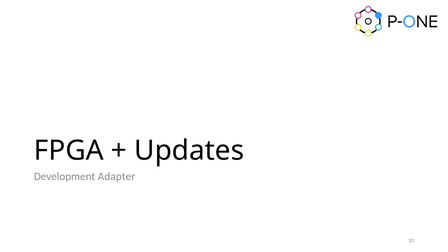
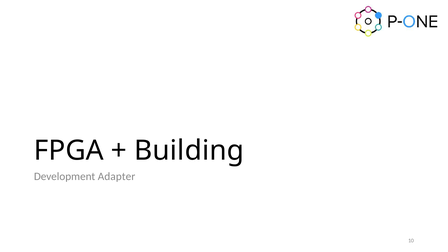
Updates: Updates -> Building (189, 151)
